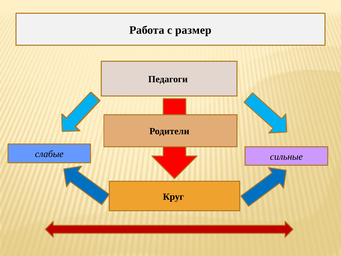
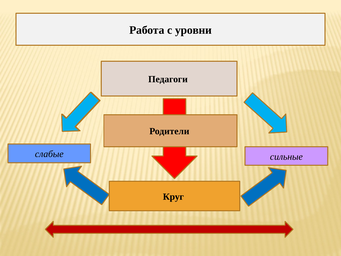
размер: размер -> уровни (193, 30)
